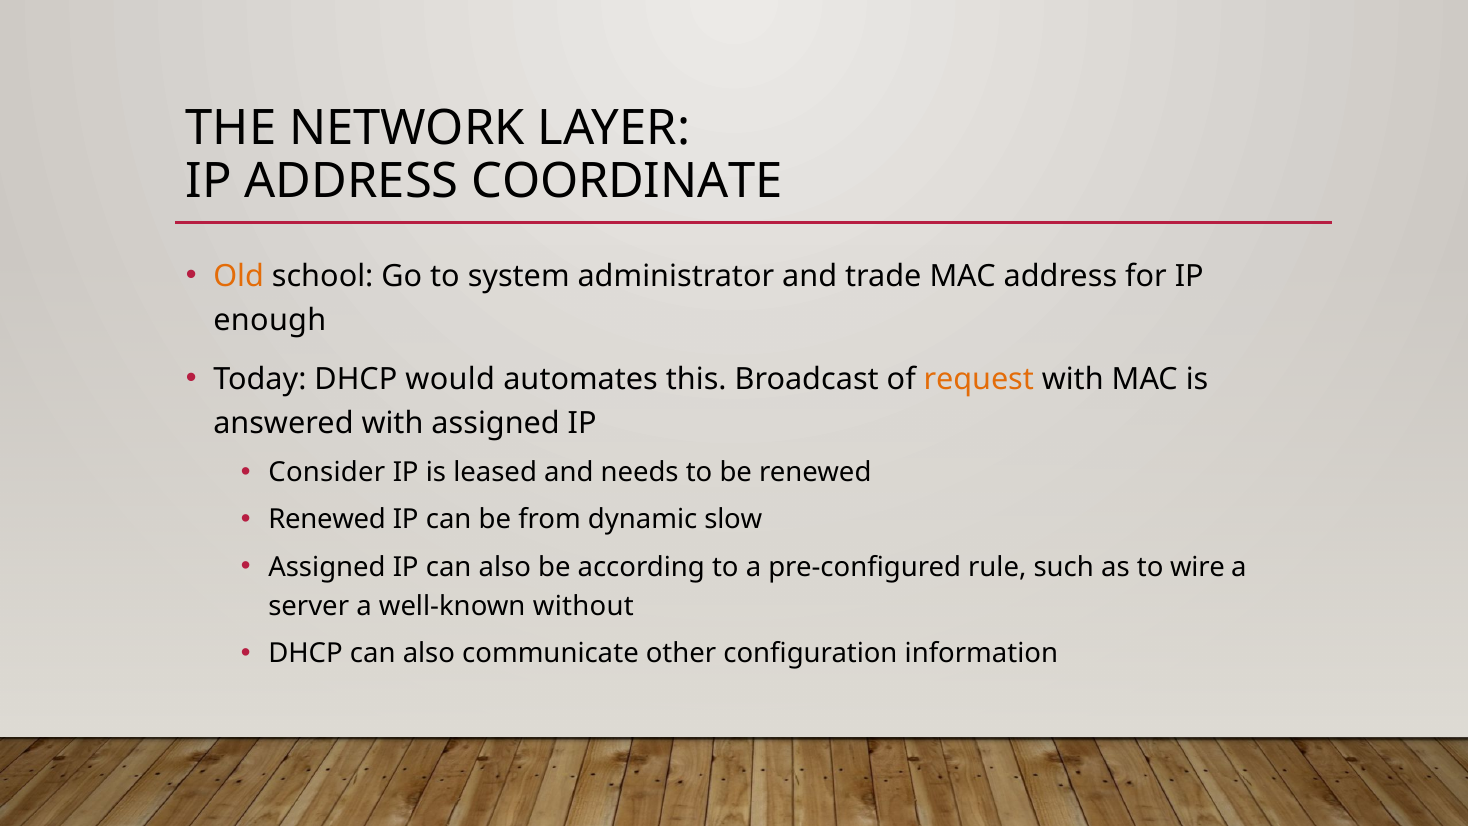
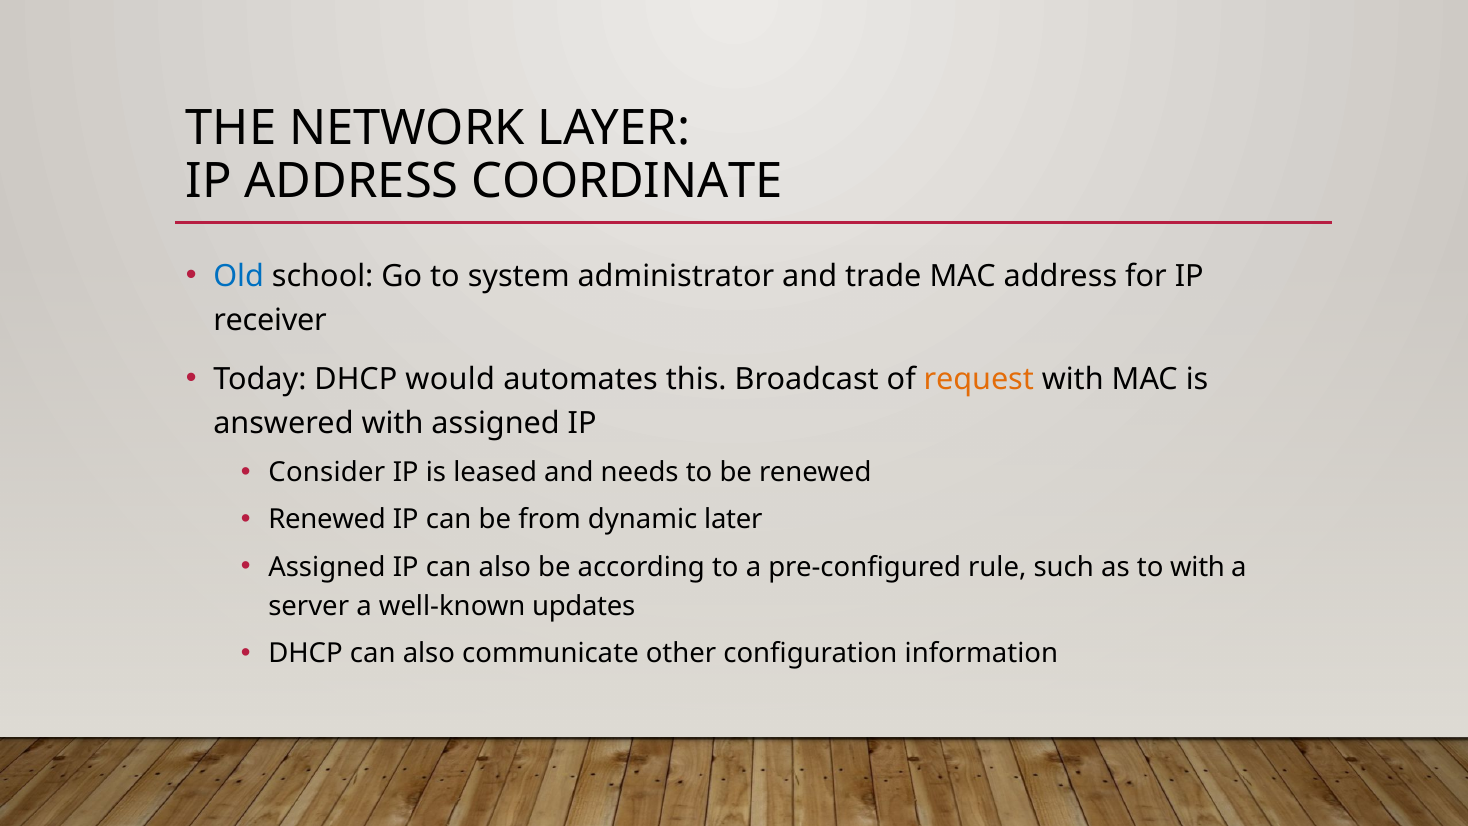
Old colour: orange -> blue (239, 276)
enough: enough -> receiver (270, 320)
slow: slow -> later (733, 520)
to wire: wire -> with (1198, 567)
without: without -> updates (584, 606)
